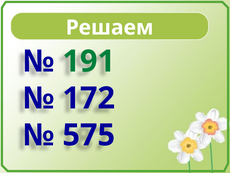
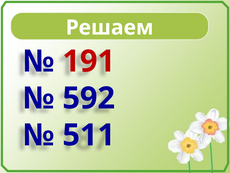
191 colour: green -> red (89, 61)
172: 172 -> 592 (89, 98)
575: 575 -> 511 (89, 135)
